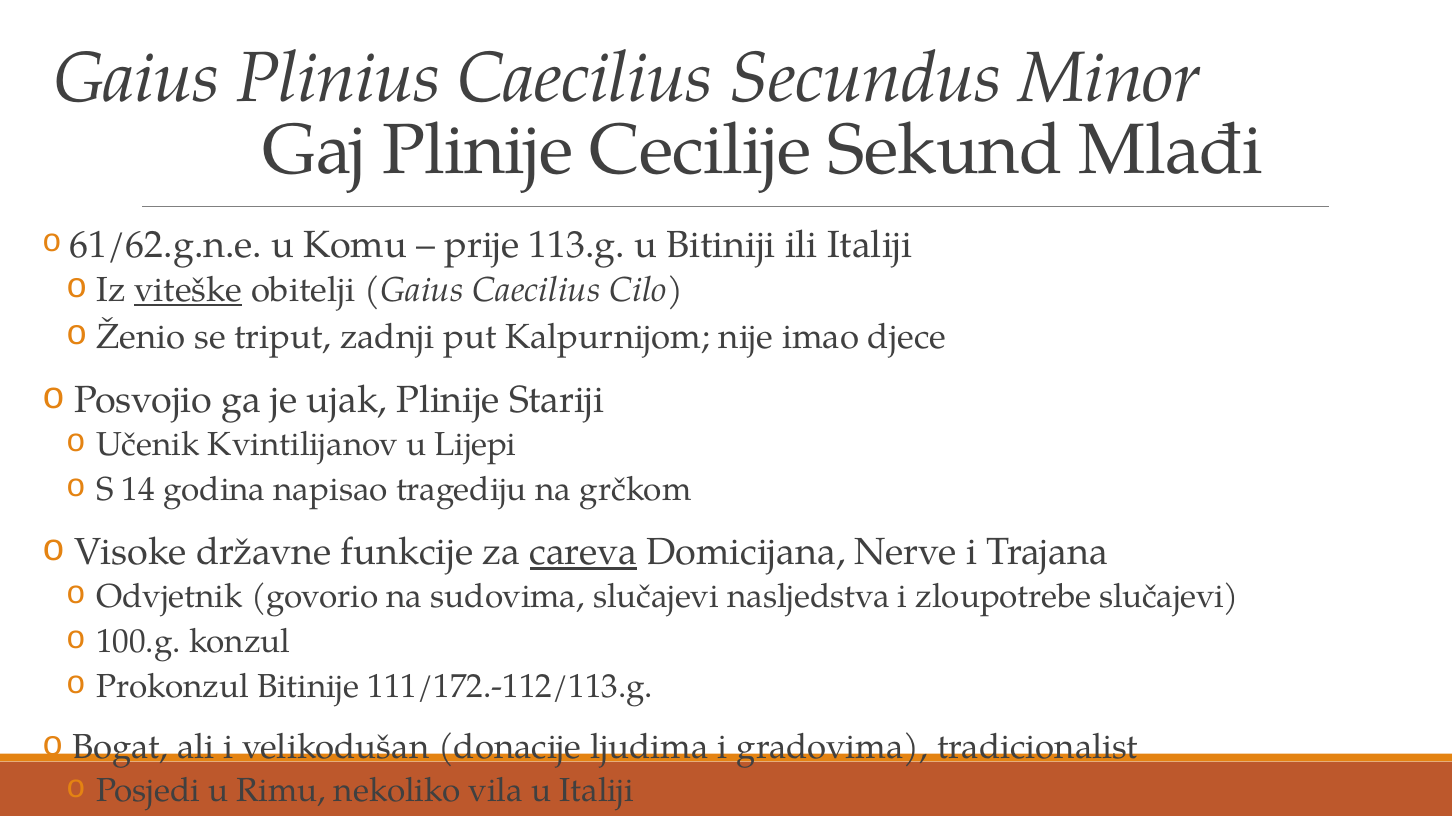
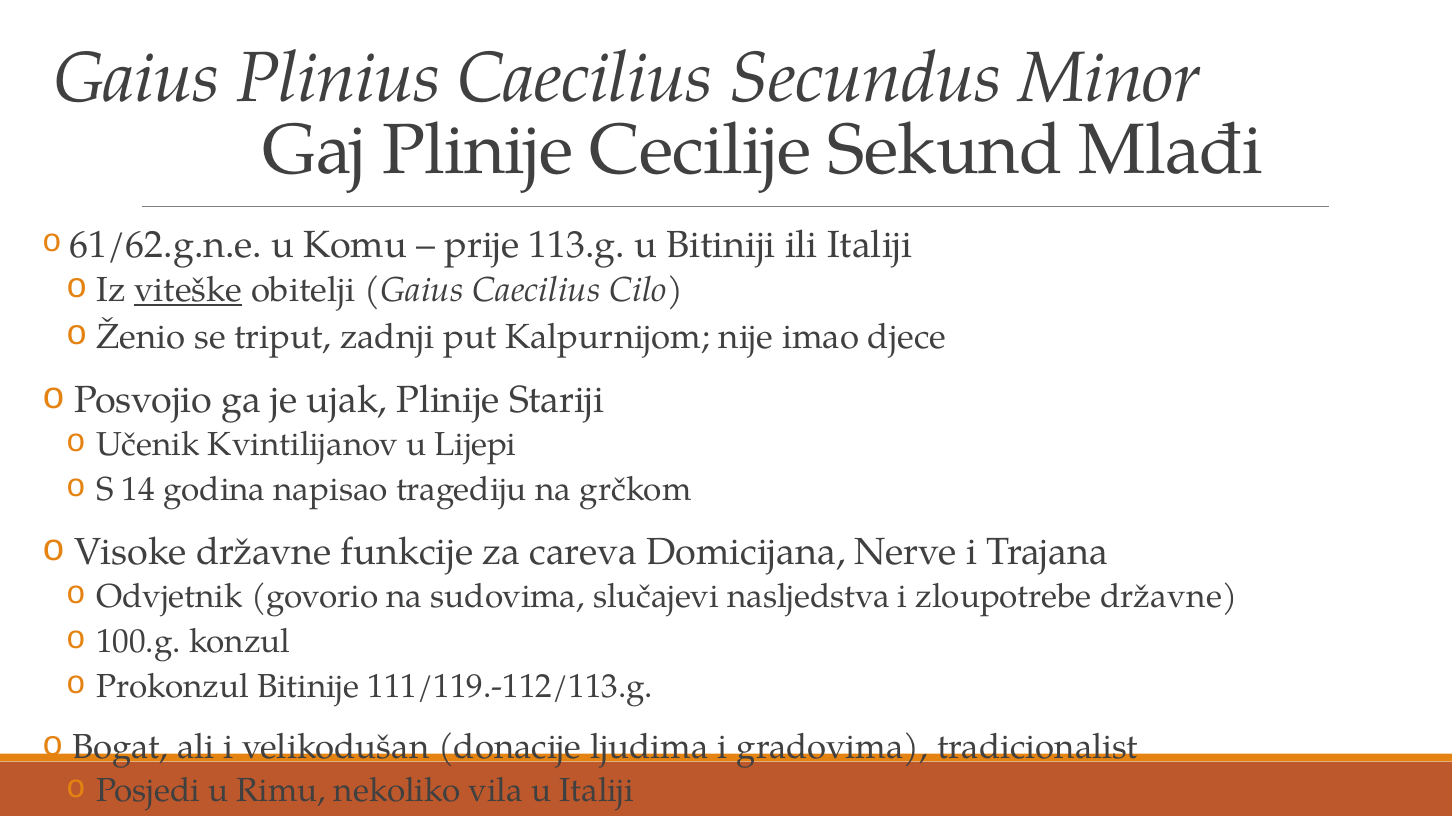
careva underline: present -> none (584, 553)
zloupotrebe slučajevi: slučajevi -> državne (1169, 597)
111/172.-112/113.g: 111/172.-112/113.g -> 111/119.-112/113.g (510, 687)
